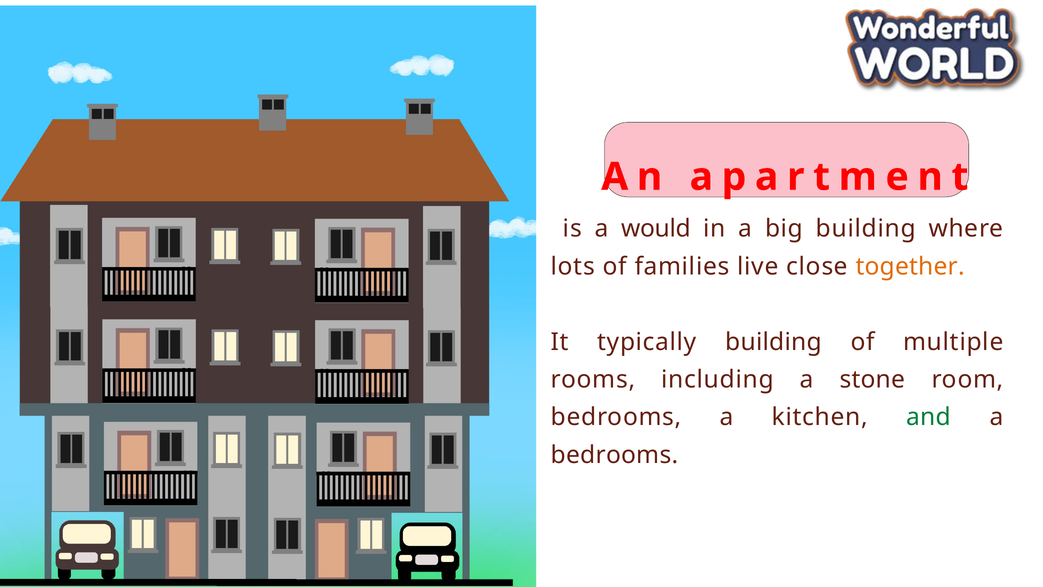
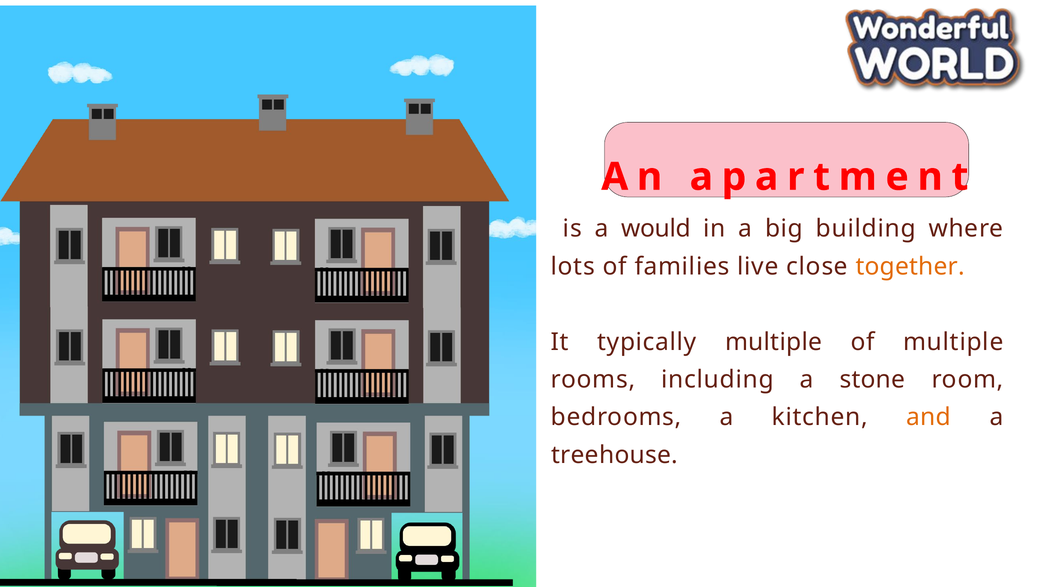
typically building: building -> multiple (774, 342)
and colour: green -> orange (929, 417)
bedrooms: bedrooms -> treehouse (615, 455)
